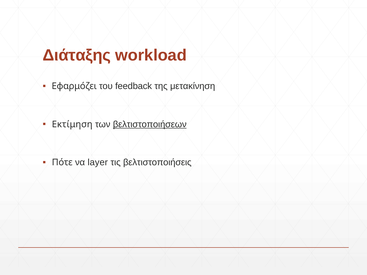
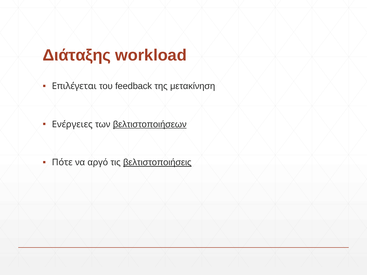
Εφαρμόζει: Εφαρμόζει -> Επιλέγεται (74, 86)
Εκτίμηση: Εκτίμηση -> Ενέργειες (72, 124)
layer: layer -> αργό (98, 163)
βελτιστοποιήσεις underline: none -> present (157, 163)
